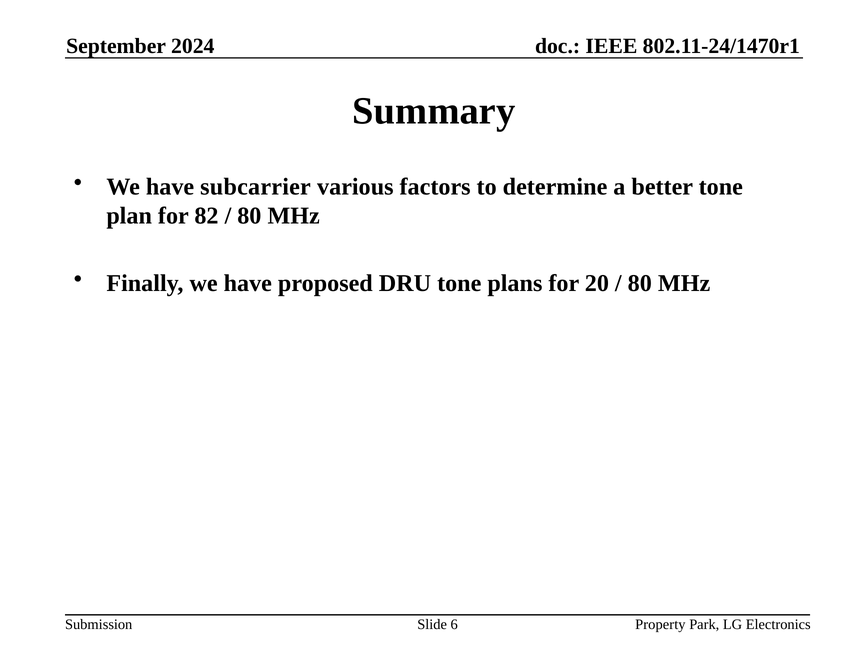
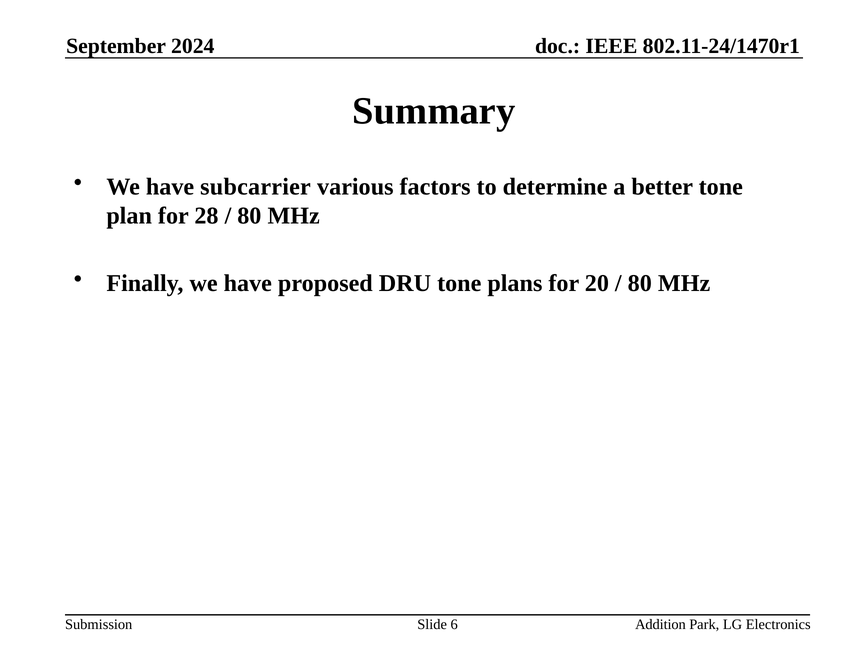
82: 82 -> 28 (206, 216)
Property: Property -> Addition (660, 624)
